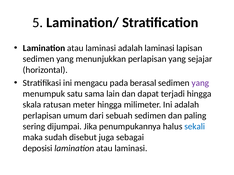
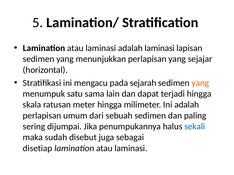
berasal: berasal -> sejarah (143, 83)
yang colour: purple -> orange (200, 83)
deposisi: deposisi -> disetiap (38, 149)
